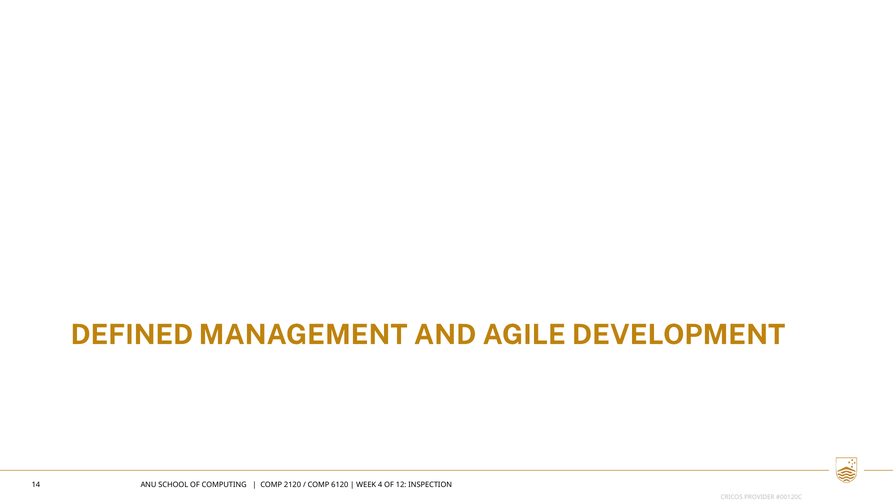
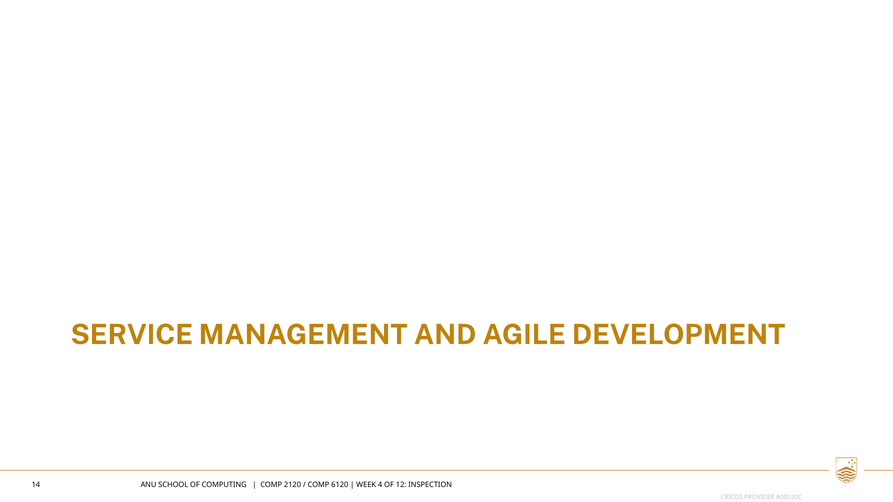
DEFINED: DEFINED -> SERVICE (132, 335)
